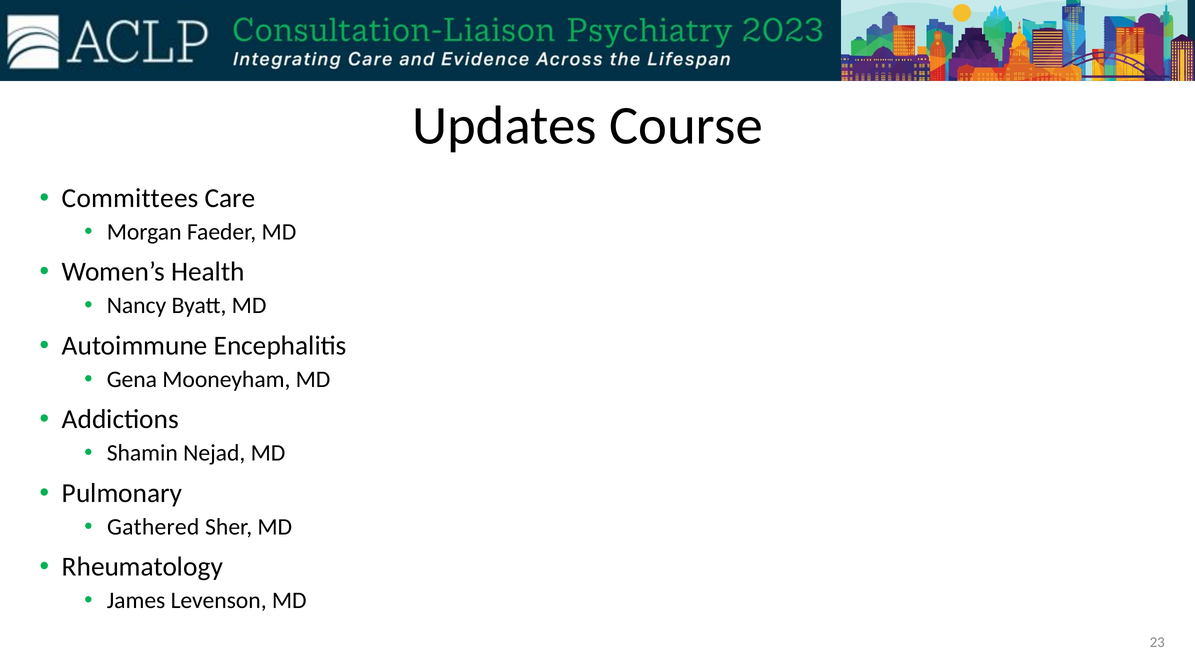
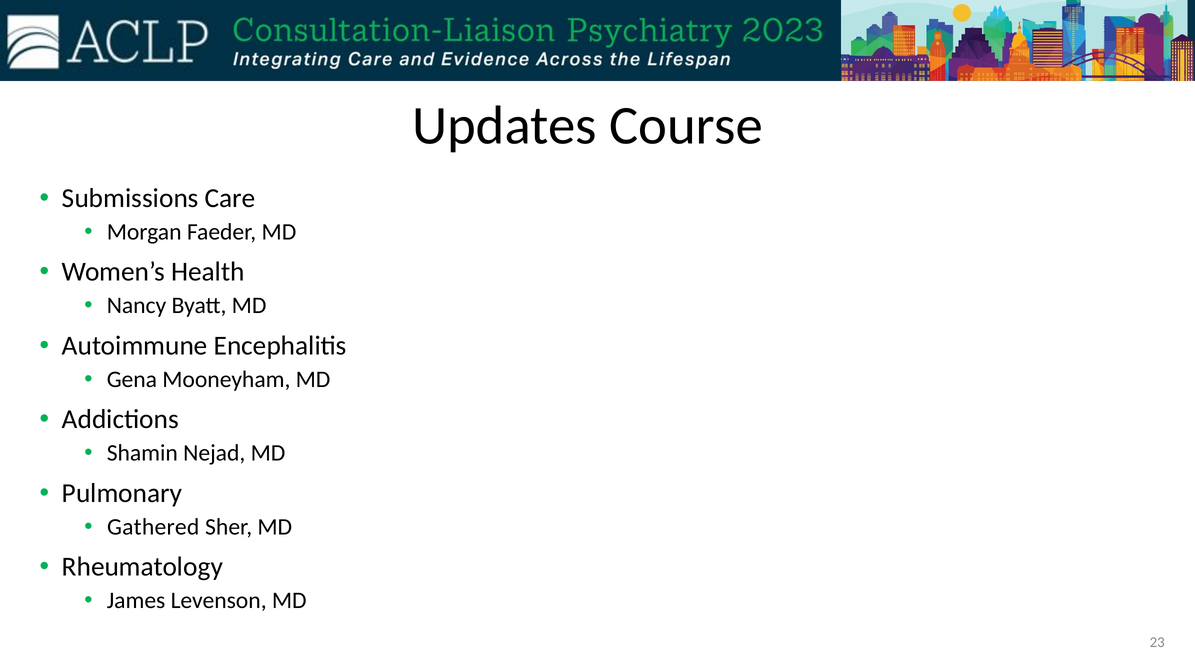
Committees: Committees -> Submissions (130, 198)
